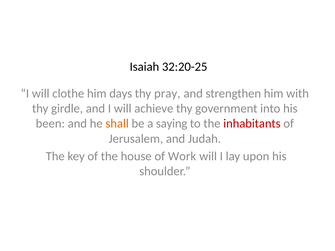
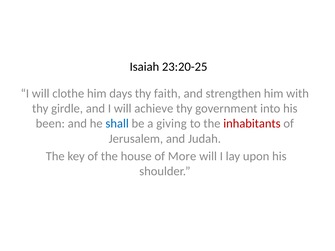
32:20-25: 32:20-25 -> 23:20-25 (185, 67)
pray: pray -> faith (167, 94)
shall colour: orange -> blue (117, 124)
saying: saying -> giving (172, 124)
Work: Work -> More (182, 156)
